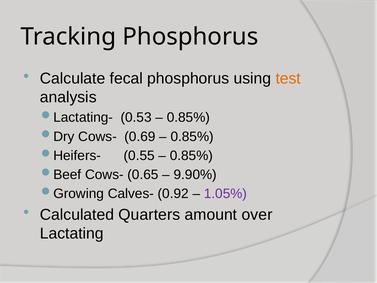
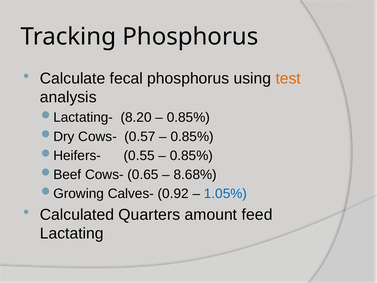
0.53: 0.53 -> 8.20 (136, 117)
0.69: 0.69 -> 0.57 (140, 136)
9.90%: 9.90% -> 8.68% (195, 174)
1.05% colour: purple -> blue (225, 194)
over: over -> feed (257, 214)
